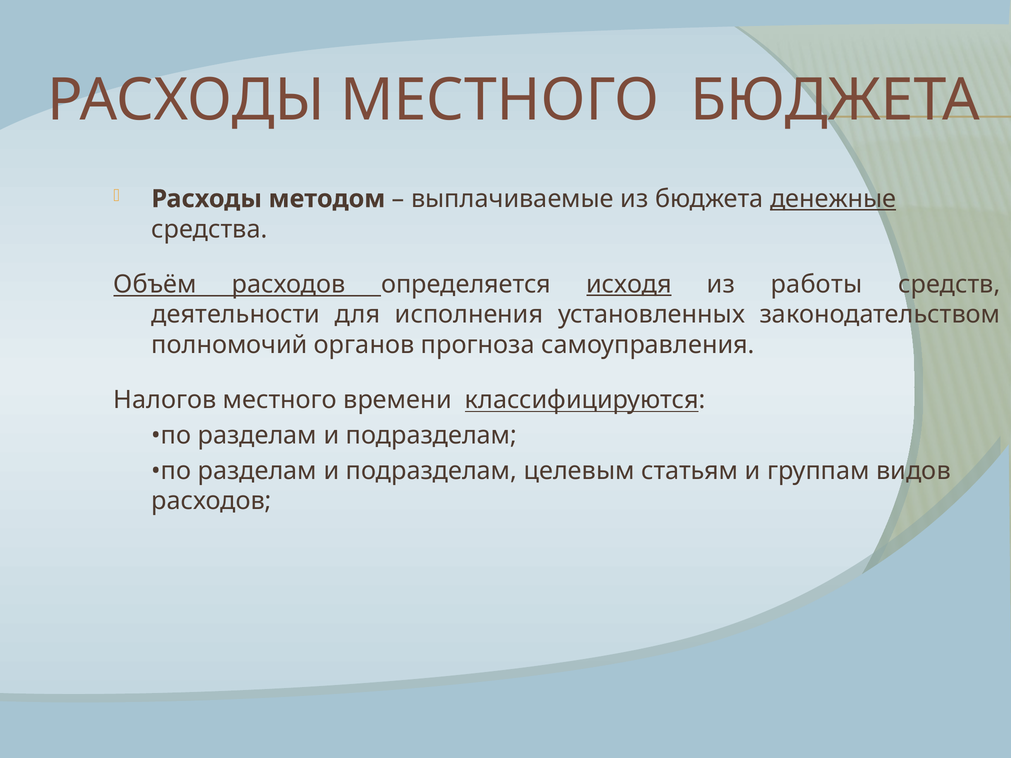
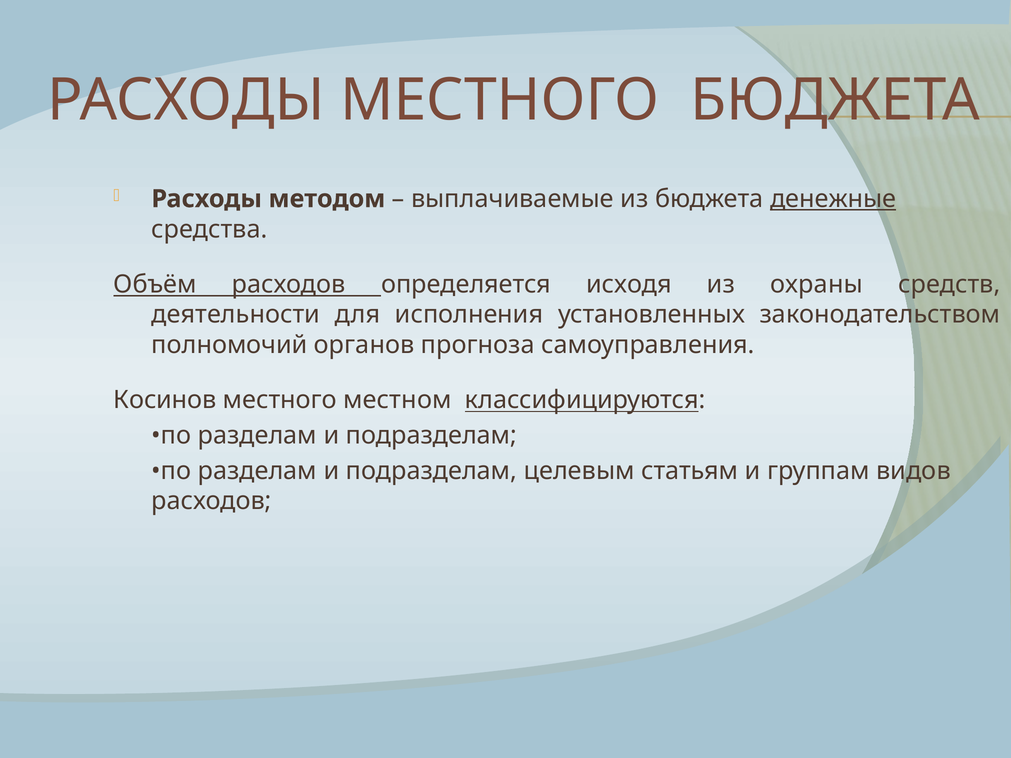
исходя underline: present -> none (629, 284)
работы: работы -> охраны (817, 284)
Налогов: Налогов -> Косинов (165, 400)
времени: времени -> местном (397, 400)
